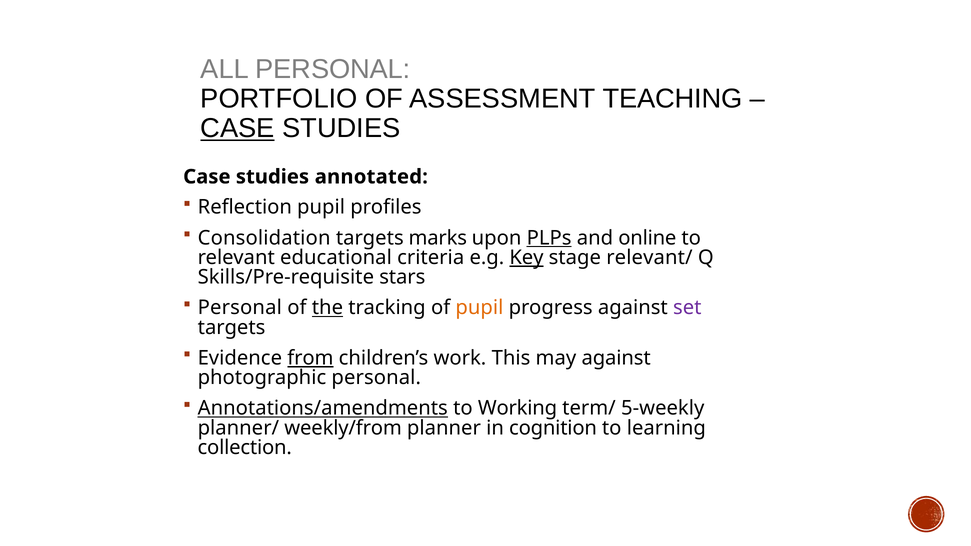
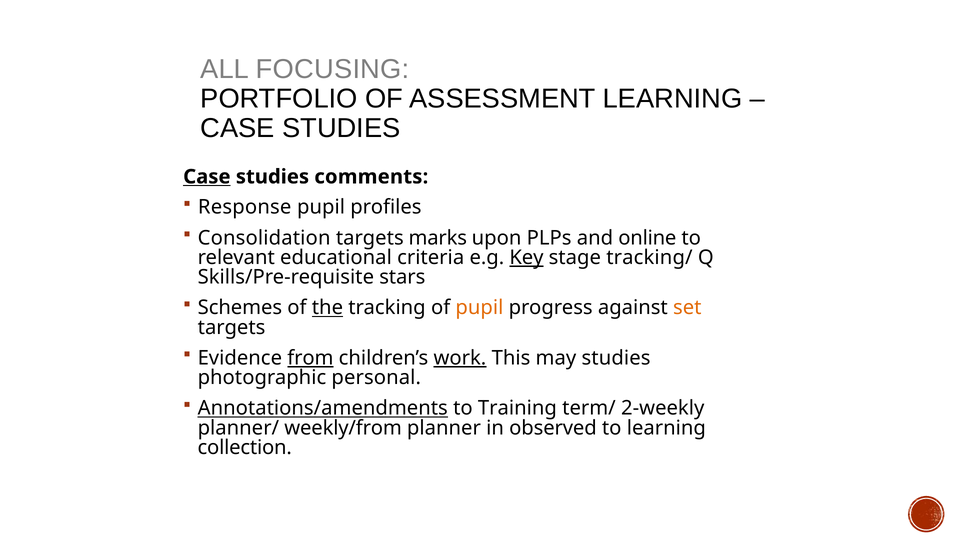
ALL PERSONAL: PERSONAL -> FOCUSING (333, 69)
ASSESSMENT TEACHING: TEACHING -> LEARNING (673, 99)
CASE underline: present -> none (237, 128)
Case underline: none -> present (207, 177)
annotated: annotated -> comments (371, 177)
Reflection: Reflection -> Response (245, 207)
PLPs underline: present -> none (549, 238)
relevant/: relevant/ -> tracking/ (649, 258)
Personal: Personal -> Schemes (240, 308)
set colour: purple -> orange (687, 308)
work underline: none -> present (460, 358)
may against: against -> studies (616, 358)
Working: Working -> Training (517, 408)
5-weekly: 5-weekly -> 2-weekly (663, 408)
cognition: cognition -> observed (553, 428)
